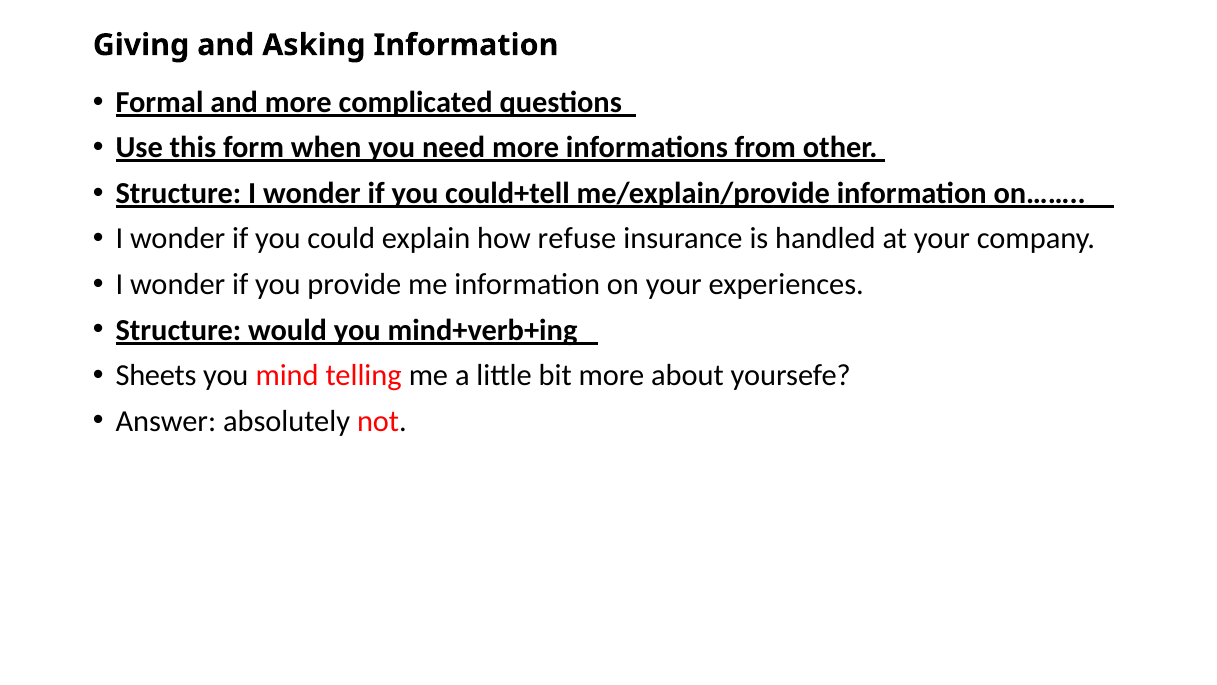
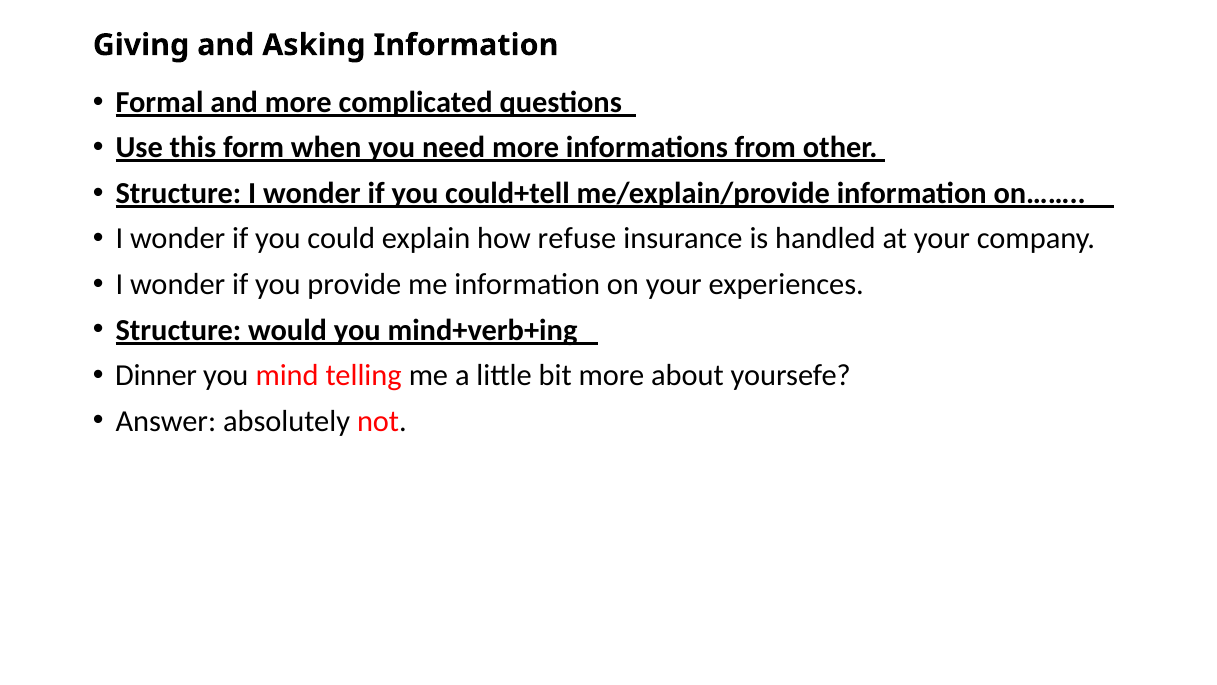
Sheets: Sheets -> Dinner (156, 375)
